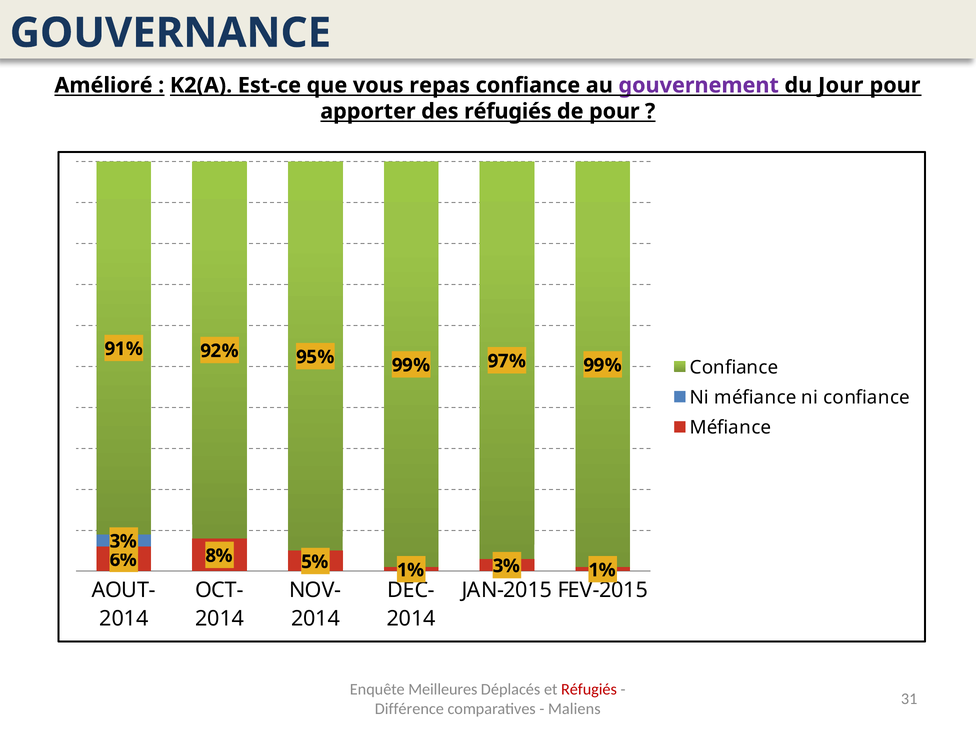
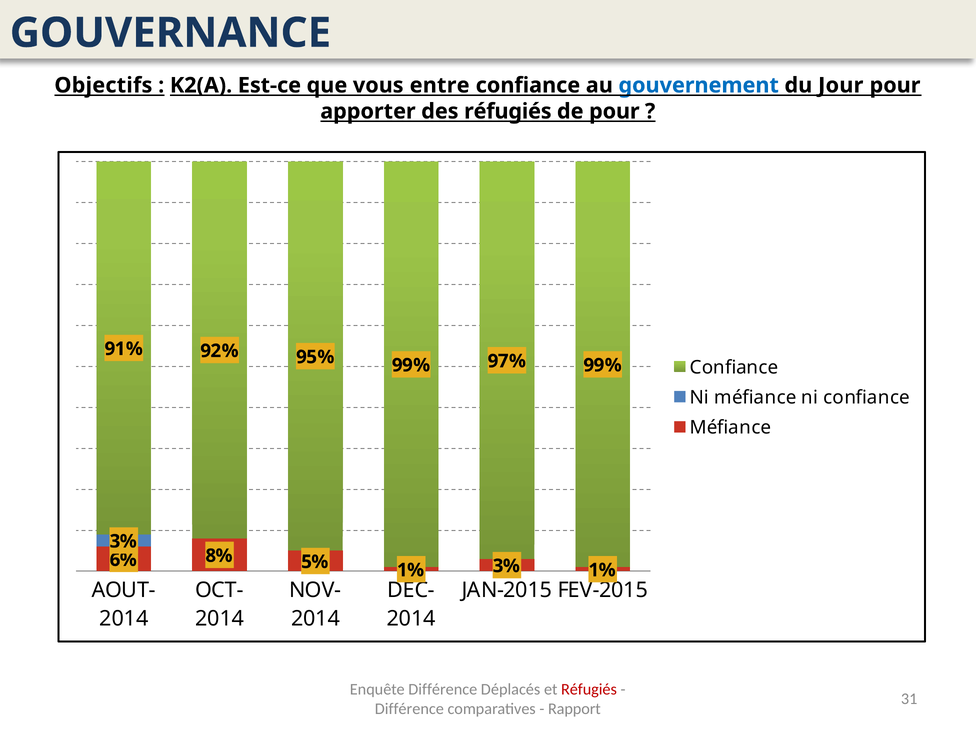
Amélioré: Amélioré -> Objectifs (103, 85)
repas: repas -> entre (440, 85)
gouvernement colour: purple -> blue (699, 85)
Enquête Meilleures: Meilleures -> Différence (443, 689)
Maliens: Maliens -> Rapport (574, 709)
